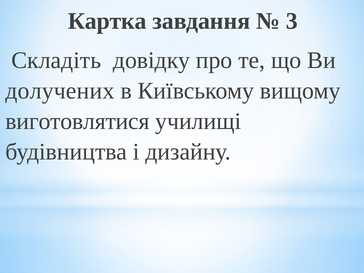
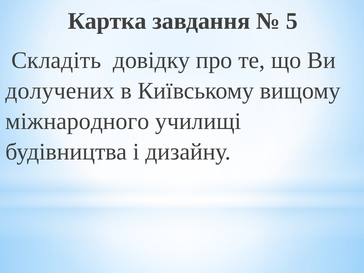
3: 3 -> 5 (292, 21)
виготовлятися: виготовлятися -> міжнародного (77, 121)
